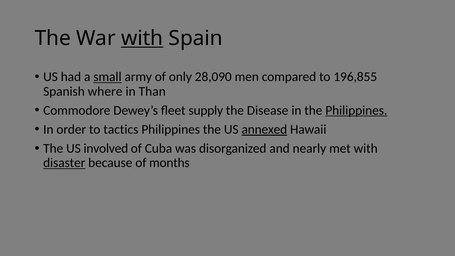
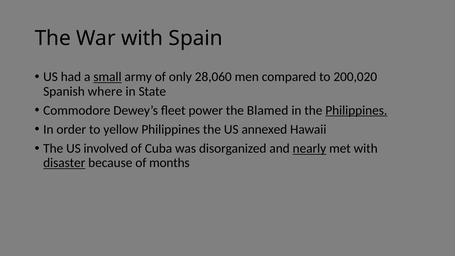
with underline: present -> none (142, 38)
28,090: 28,090 -> 28,060 (213, 77)
196,855: 196,855 -> 200,020 (355, 77)
Than: Than -> State (152, 91)
supply: supply -> power (206, 110)
Disease: Disease -> Blamed (268, 110)
tactics: tactics -> yellow (121, 129)
annexed underline: present -> none (264, 129)
nearly underline: none -> present (309, 148)
